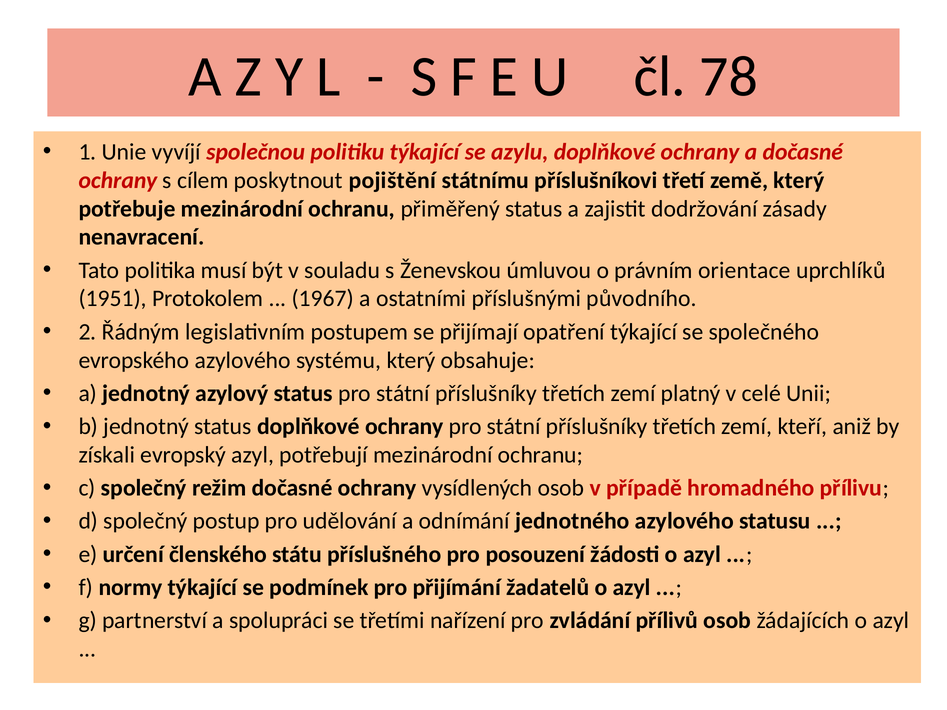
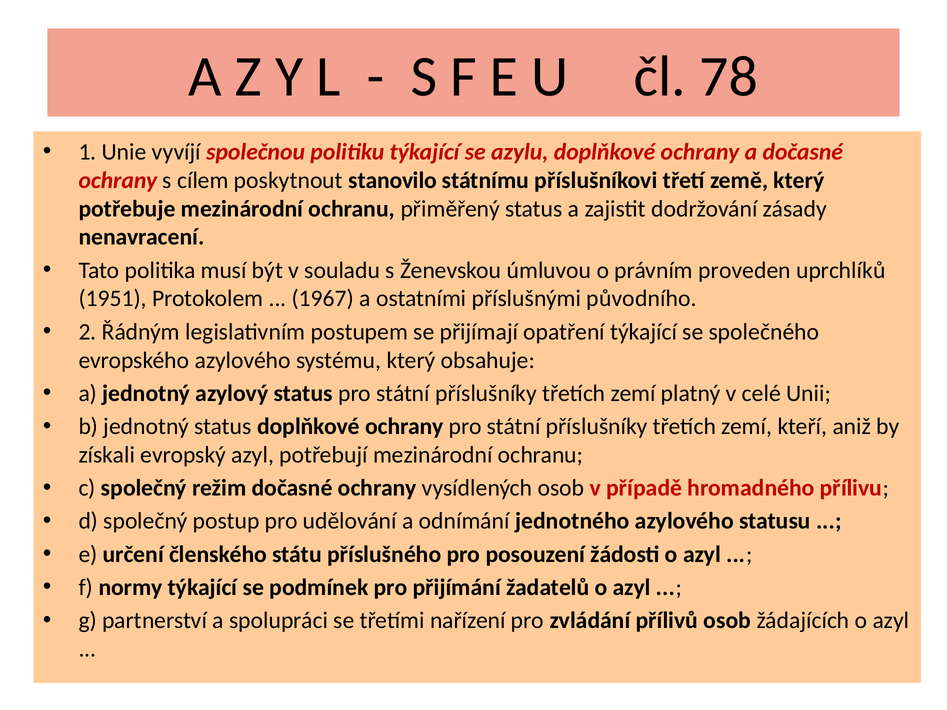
pojištění: pojištění -> stanovilo (393, 180)
orientace: orientace -> proveden (745, 270)
